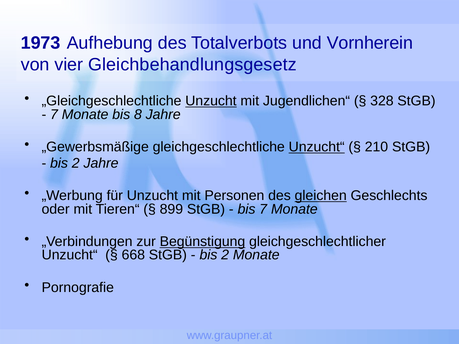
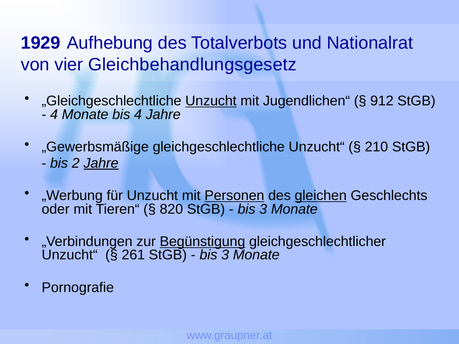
1973: 1973 -> 1929 (41, 43)
Vornherein: Vornherein -> Nationalrat (370, 43)
328: 328 -> 912 (382, 101)
7: 7 -> 4 (54, 114)
bis 8: 8 -> 4 (138, 114)
Unzucht“ underline: present -> none (317, 147)
Jahre underline: none -> present (101, 163)
Personen underline: none -> present (234, 196)
899: 899 -> 820 (171, 209)
7: 7 -> 3 (263, 209)
668: 668 -> 261 (133, 255)
2: 2 -> 3 (225, 255)
